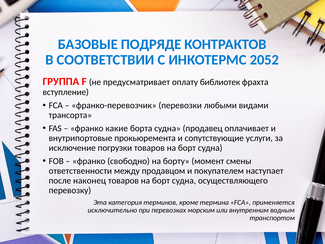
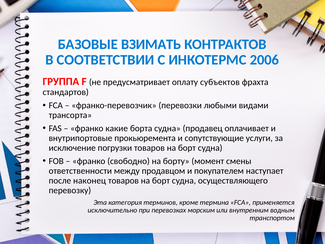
ПОДРЯДЕ: ПОДРЯДЕ -> ВЗИМАТЬ (151, 44)
2052: 2052 -> 2006 (264, 60)
библиотек: библиотек -> субъектов (220, 82)
вступление: вступление -> стандартов (66, 92)
